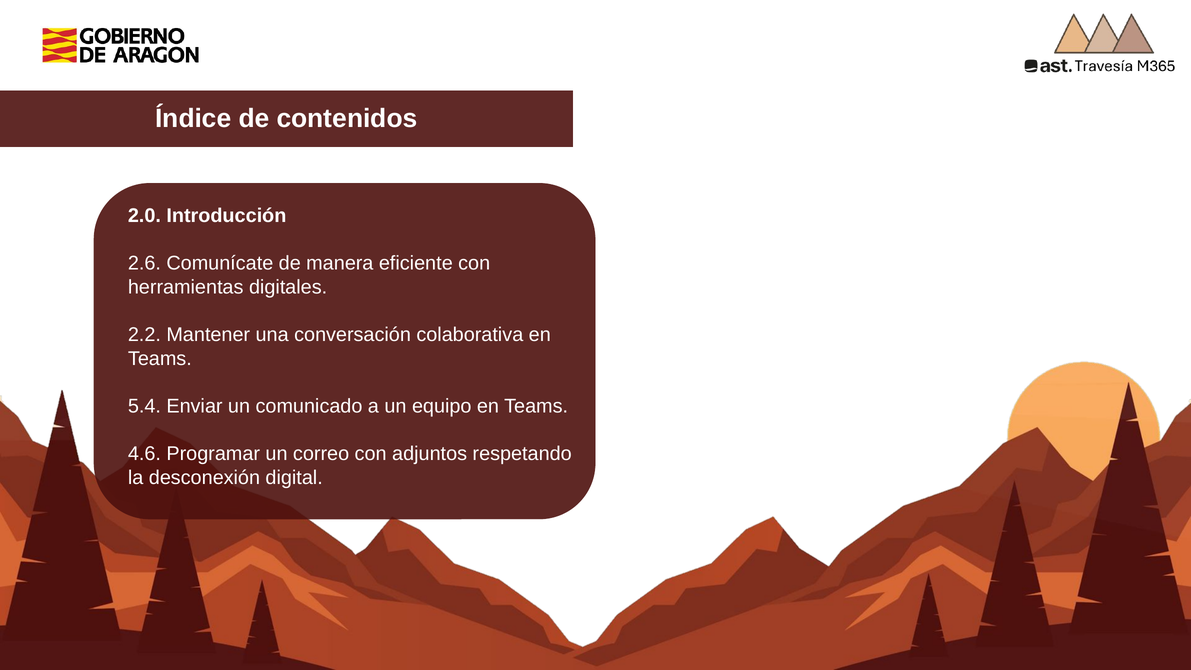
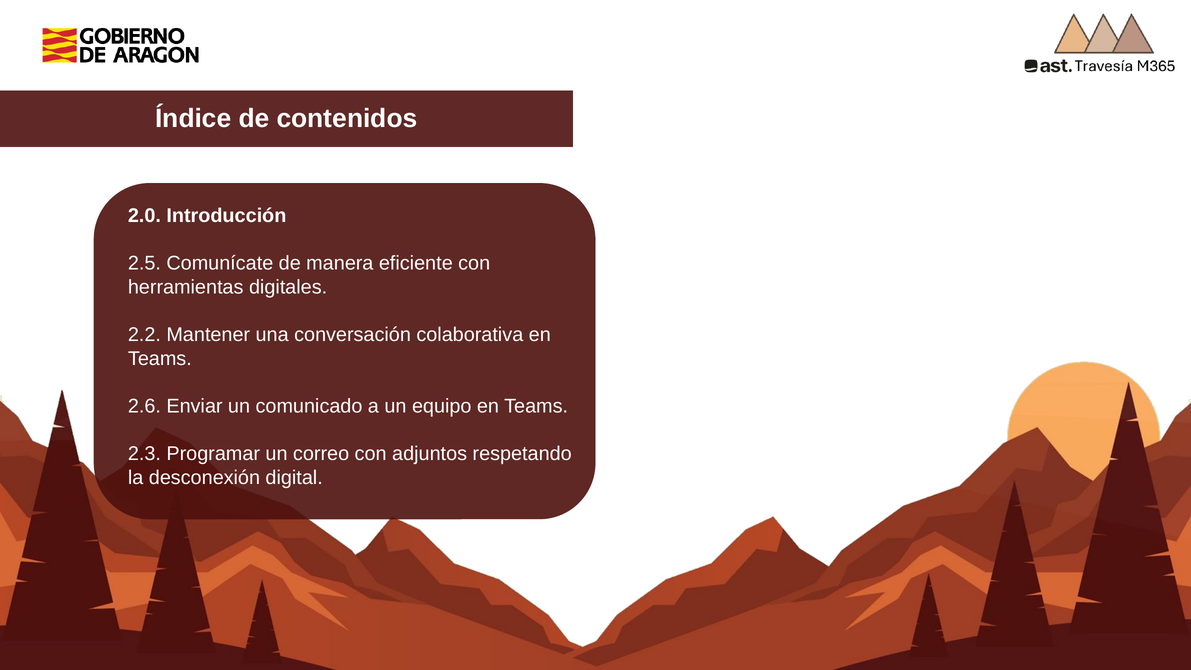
2.6: 2.6 -> 2.5 (144, 263)
5.4: 5.4 -> 2.6 (144, 406)
4.6: 4.6 -> 2.3 (144, 454)
